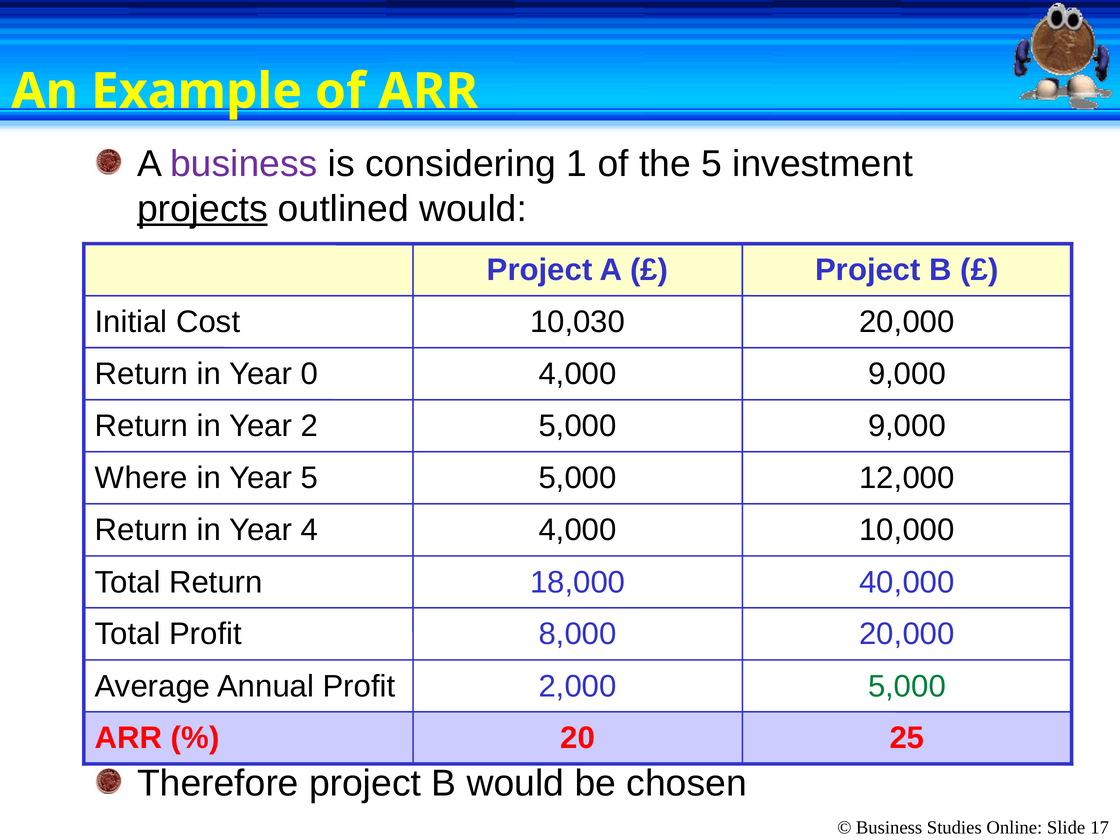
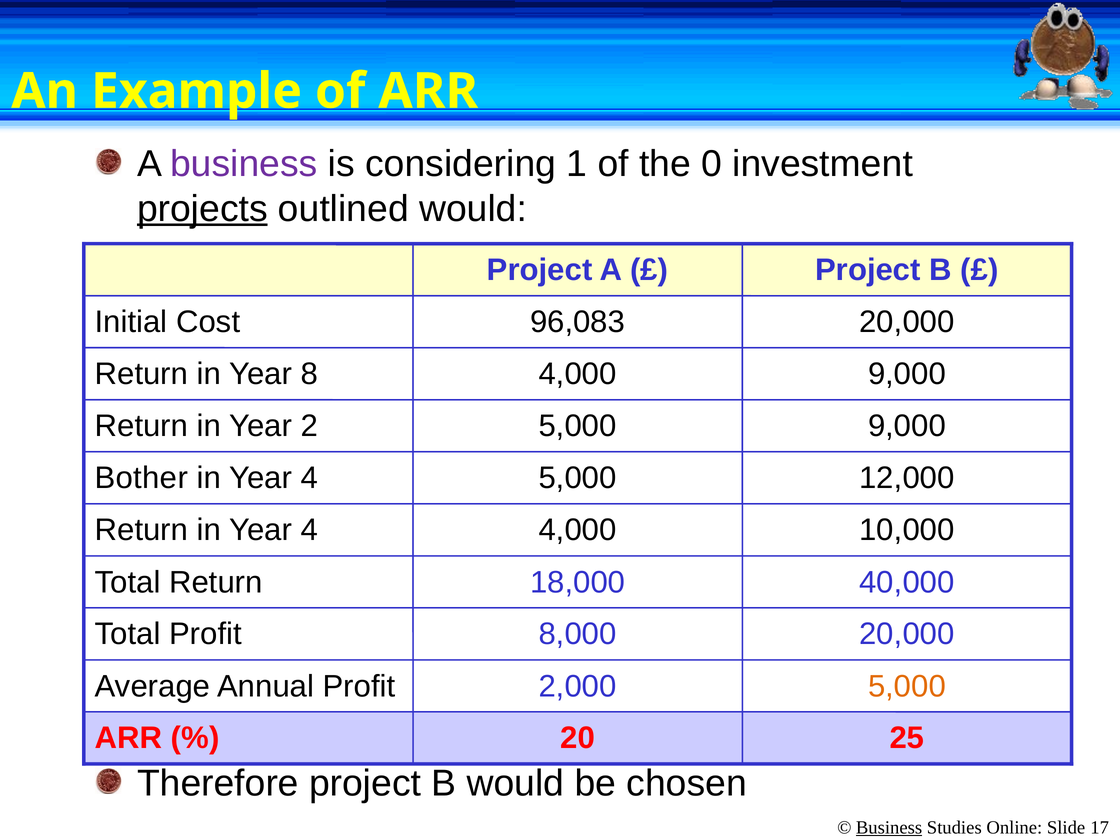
the 5: 5 -> 0 (712, 164)
10,030: 10,030 -> 96,083 (578, 322)
0: 0 -> 8 (309, 374)
Where: Where -> Bother (141, 478)
5: 5 -> 4 (309, 478)
5,000 colour: green -> orange (907, 686)
Business underline: none -> present (889, 828)
